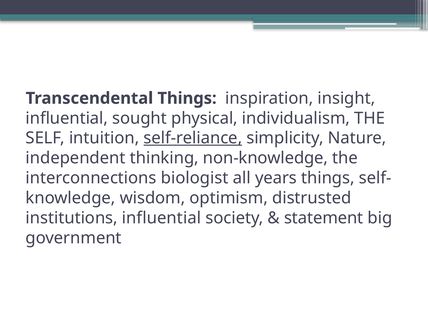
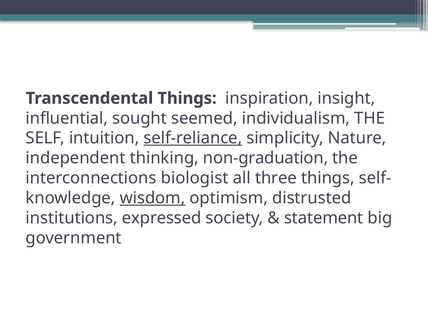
physical: physical -> seemed (204, 118)
non-knowledge: non-knowledge -> non-graduation (266, 158)
years: years -> three (276, 178)
wisdom underline: none -> present (153, 198)
institutions influential: influential -> expressed (162, 218)
